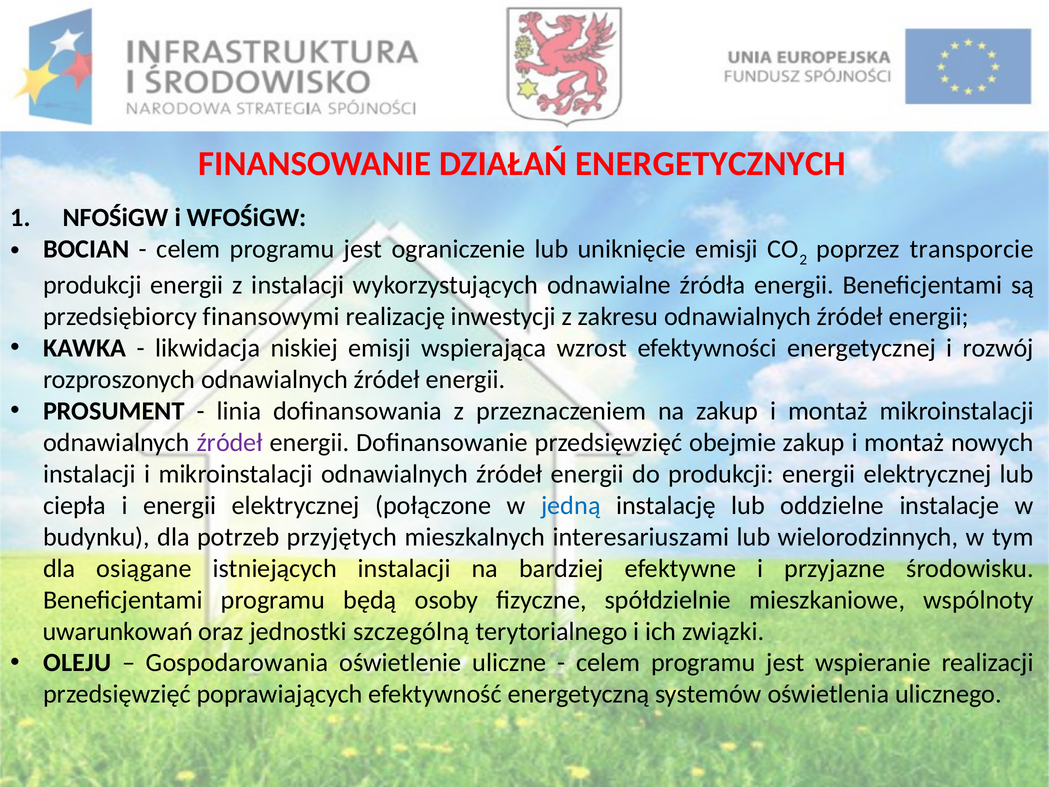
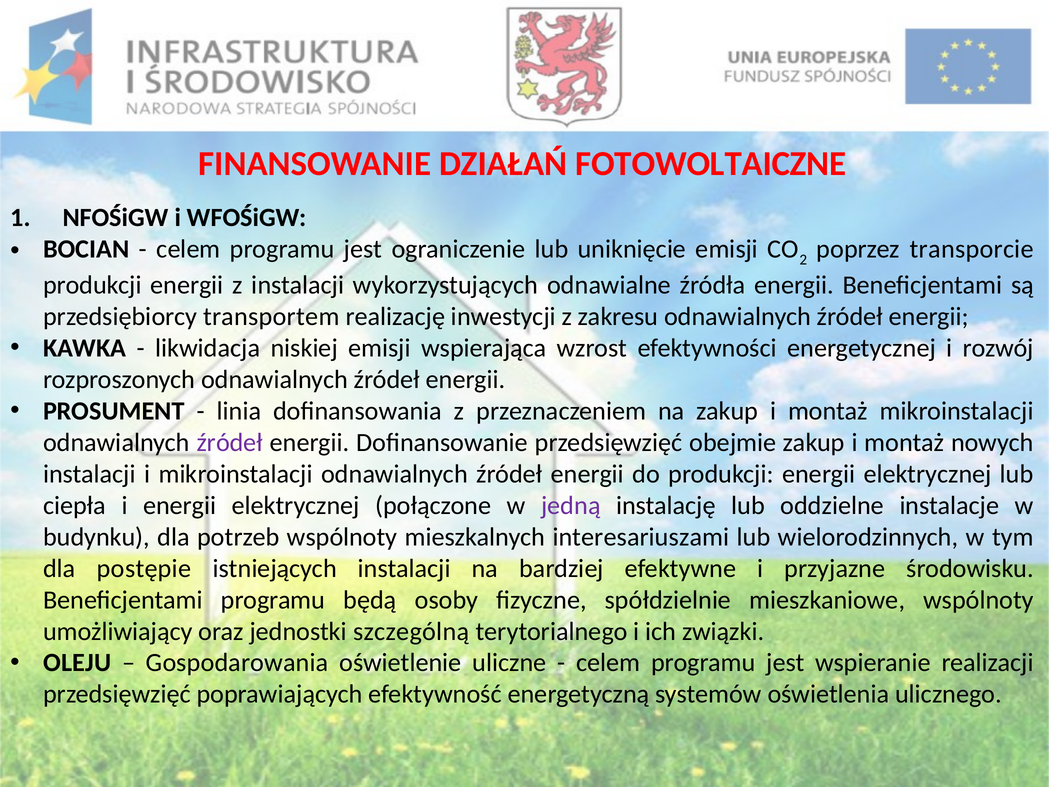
ENERGETYCZNYCH: ENERGETYCZNYCH -> FOTOWOLTAICZNE (711, 164)
finansowymi: finansowymi -> transportem (271, 316)
jedną colour: blue -> purple (571, 505)
potrzeb przyjętych: przyjętych -> wspólnoty (342, 537)
osiągane: osiągane -> postępie (144, 568)
uwarunkowań: uwarunkowań -> umożliwiający (118, 631)
